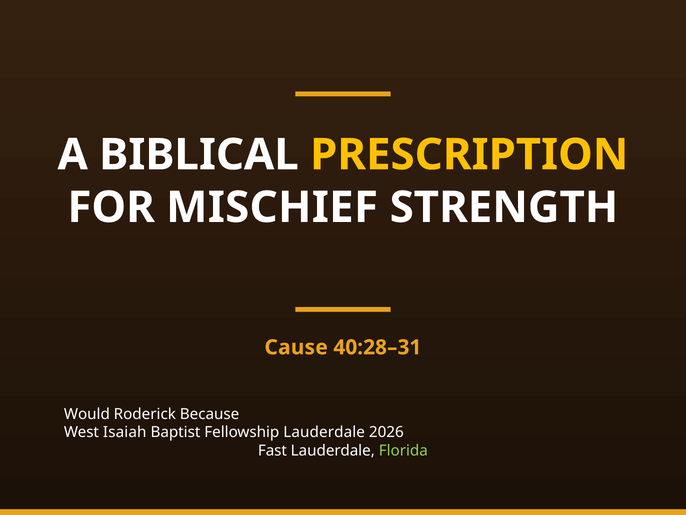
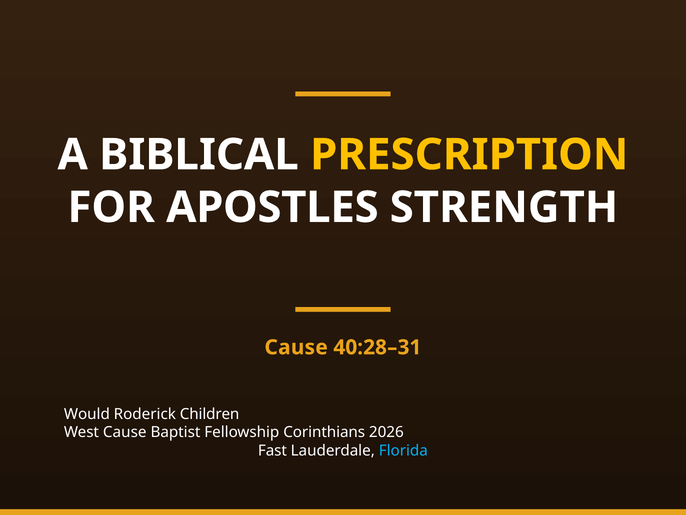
MISCHIEF: MISCHIEF -> APOSTLES (272, 207)
Because: Because -> Children (210, 414)
West Isaiah: Isaiah -> Cause (125, 432)
Fellowship Lauderdale: Lauderdale -> Corinthians (324, 432)
Florida colour: light green -> light blue (403, 450)
